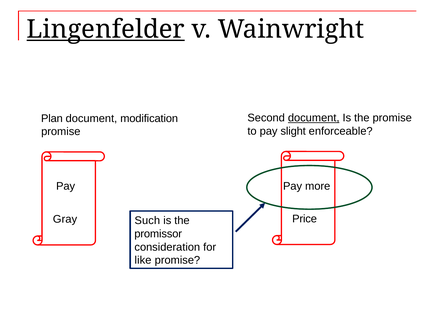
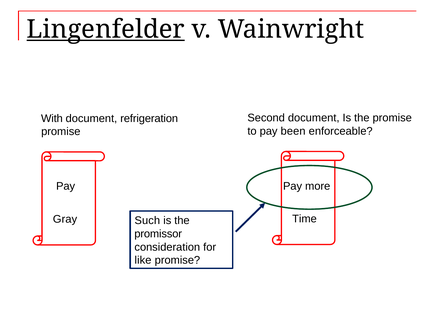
document underline: present -> none (314, 118)
Plan: Plan -> With (52, 119)
modification: modification -> refrigeration (149, 119)
slight: slight -> been (293, 131)
Price: Price -> Time (305, 219)
